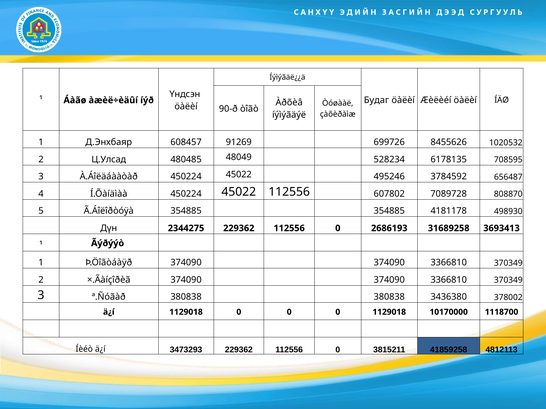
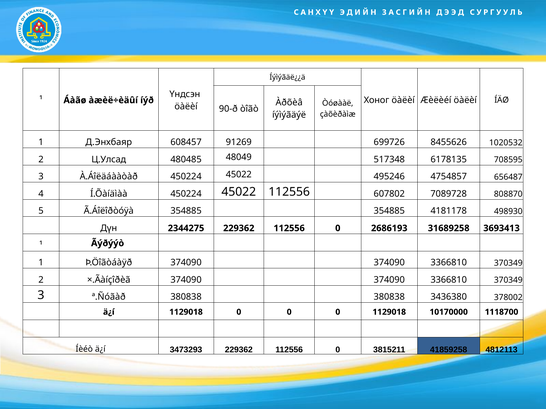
Будаг: Будаг -> Хоног (376, 100)
528234: 528234 -> 517348 (389, 160)
3784592: 3784592 -> 4754857 (449, 177)
